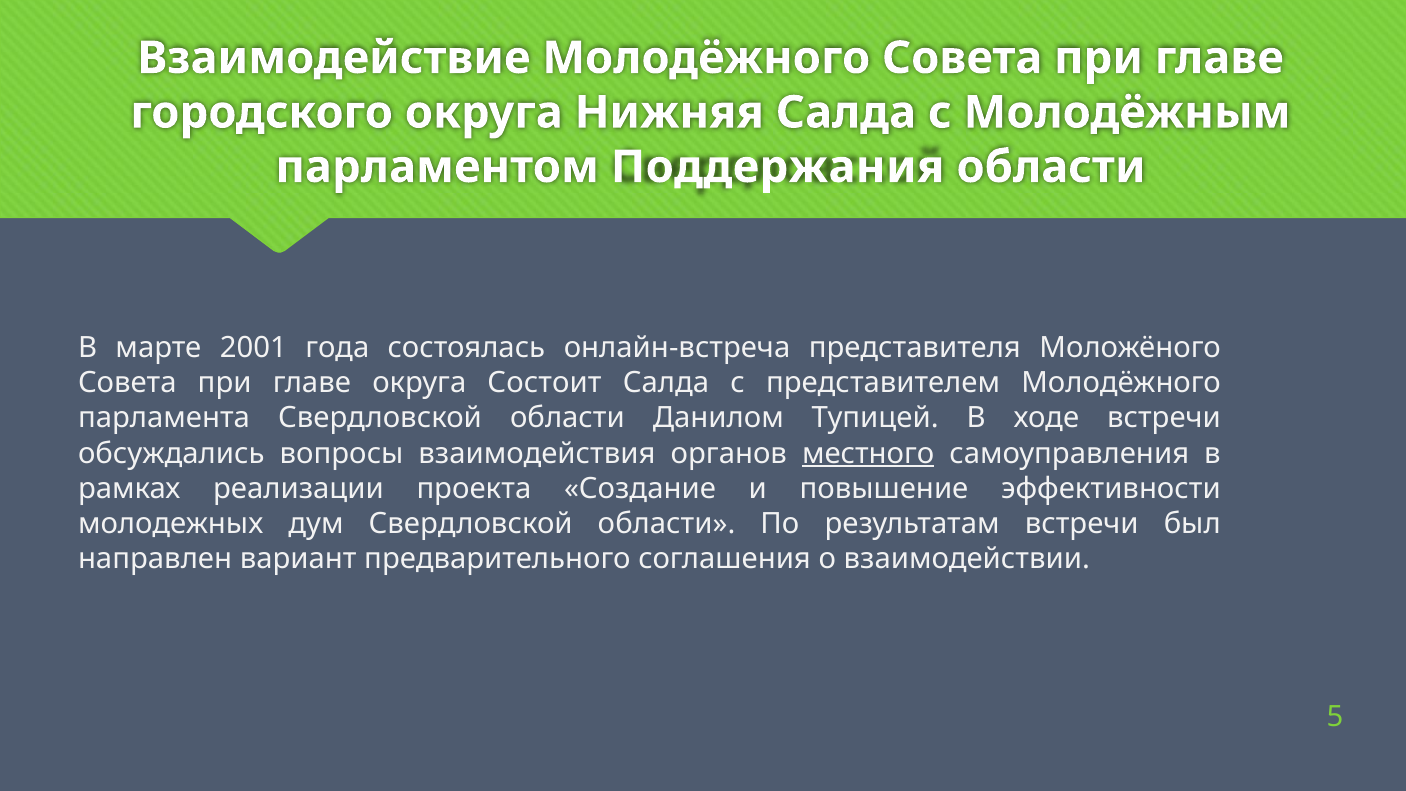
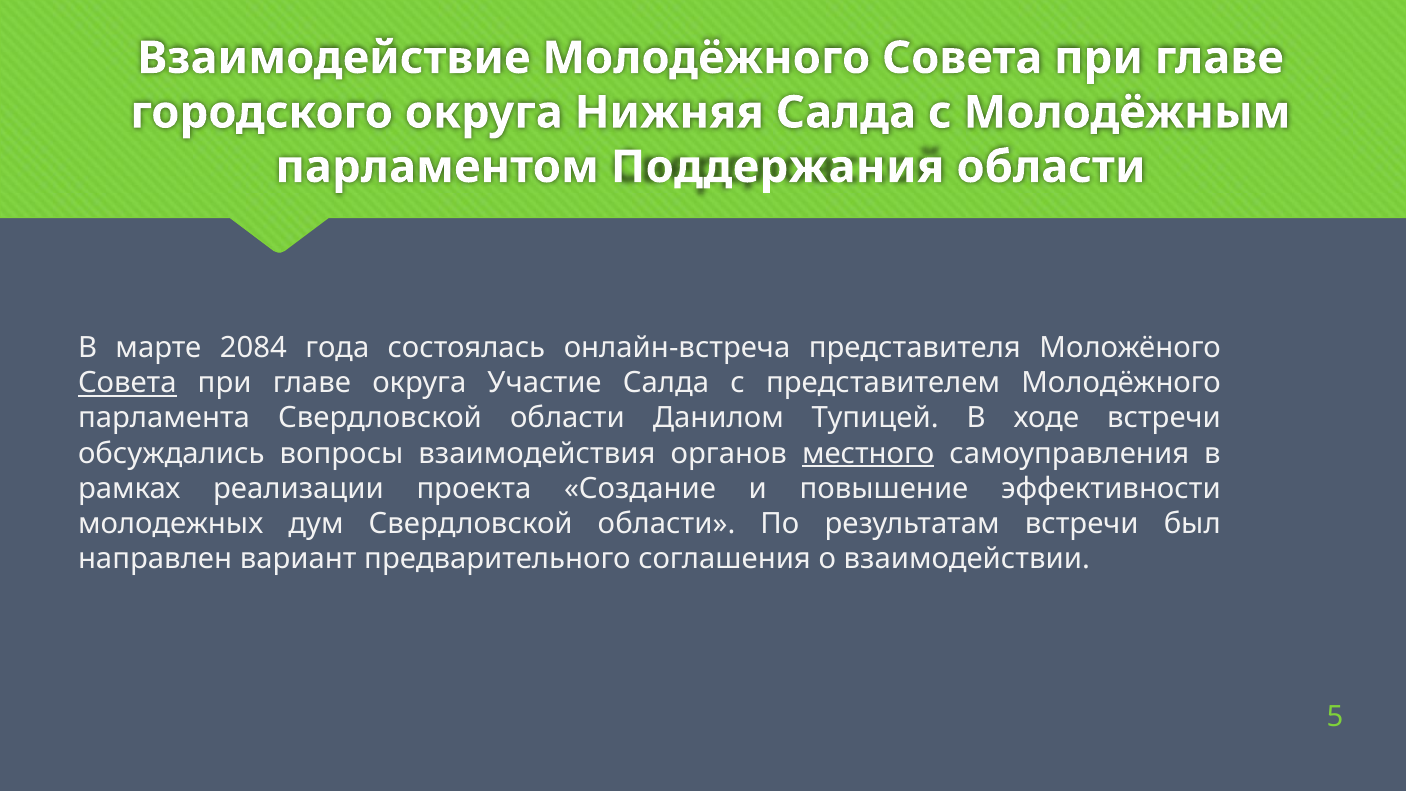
2001: 2001 -> 2084 (253, 348)
Совета underline: none -> present (127, 383)
Состоит: Состоит -> Участие (545, 383)
